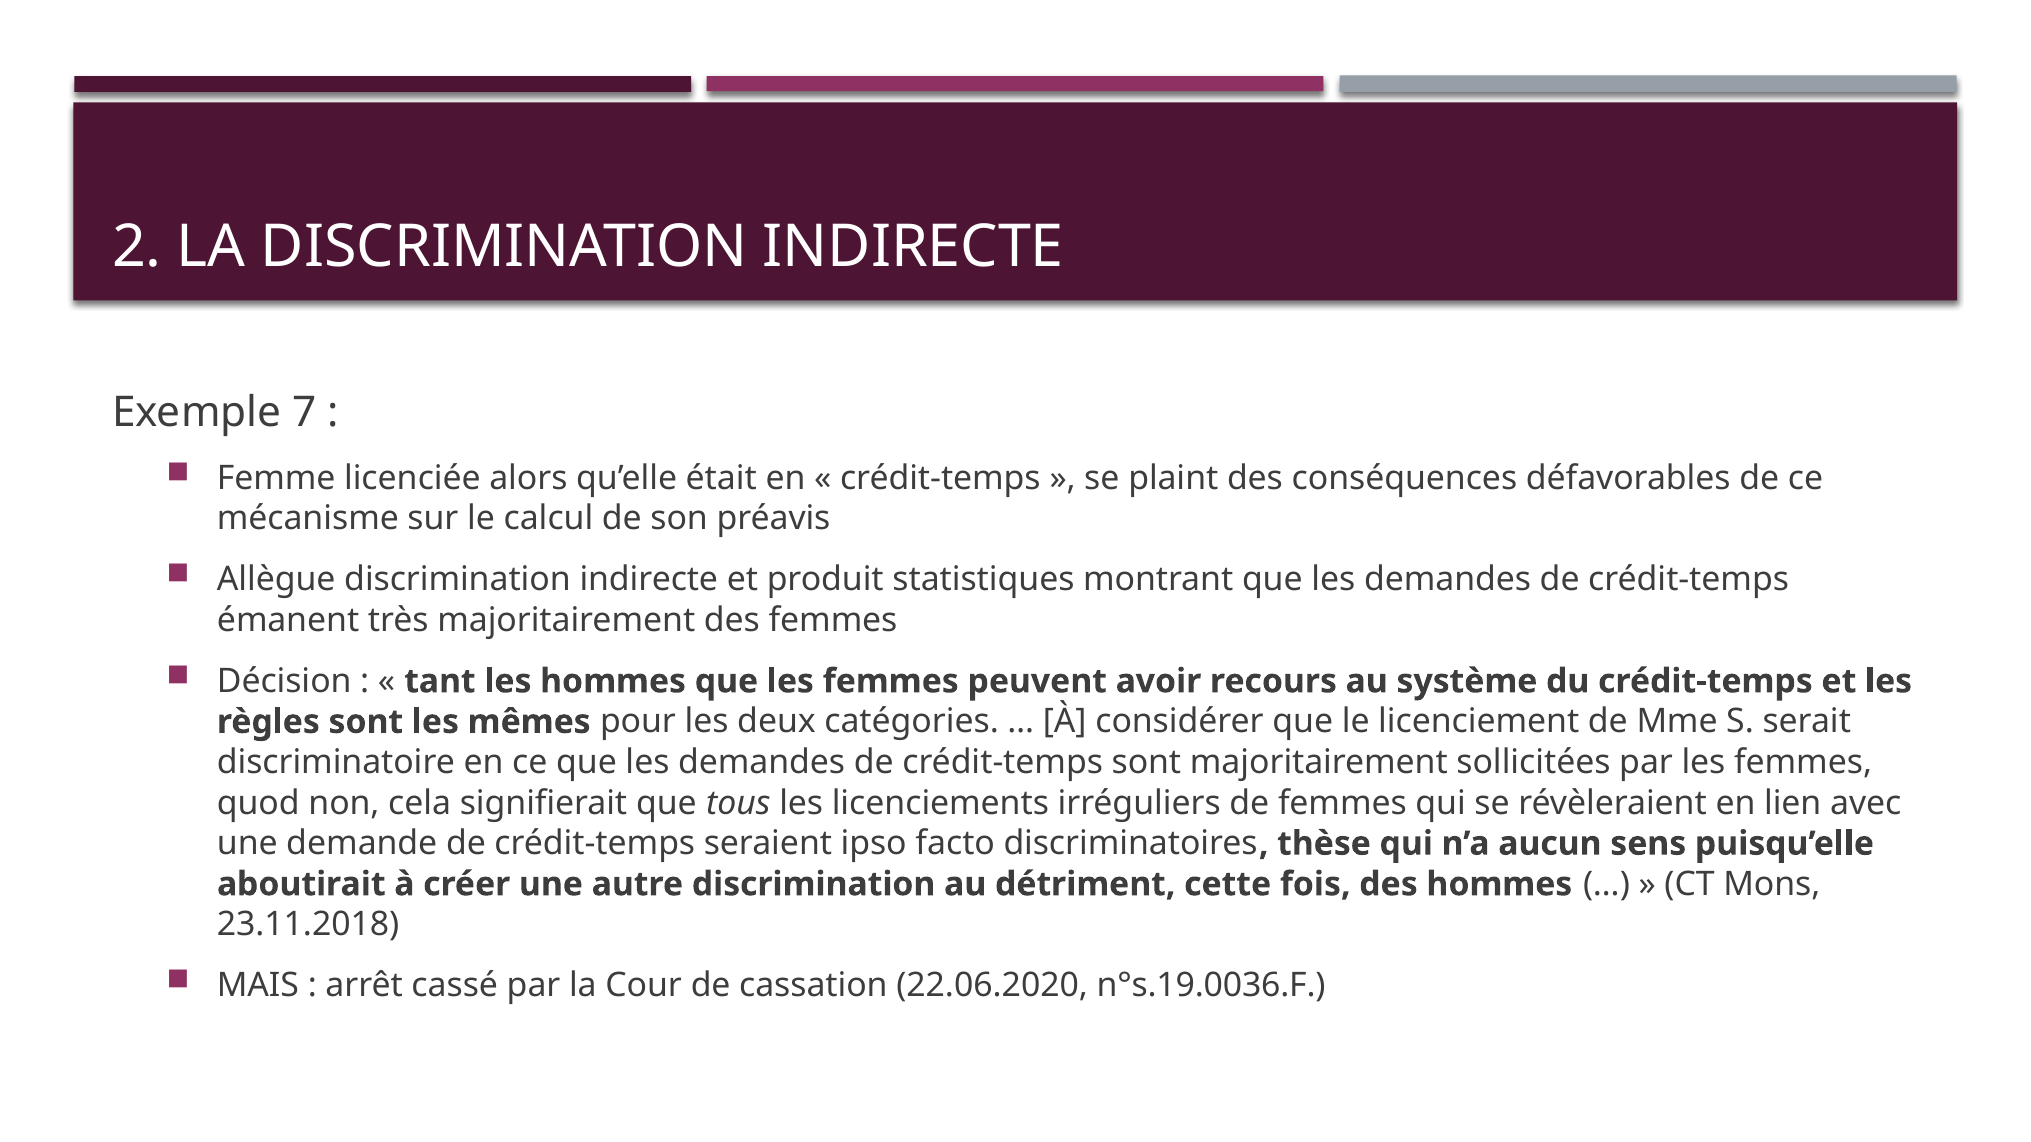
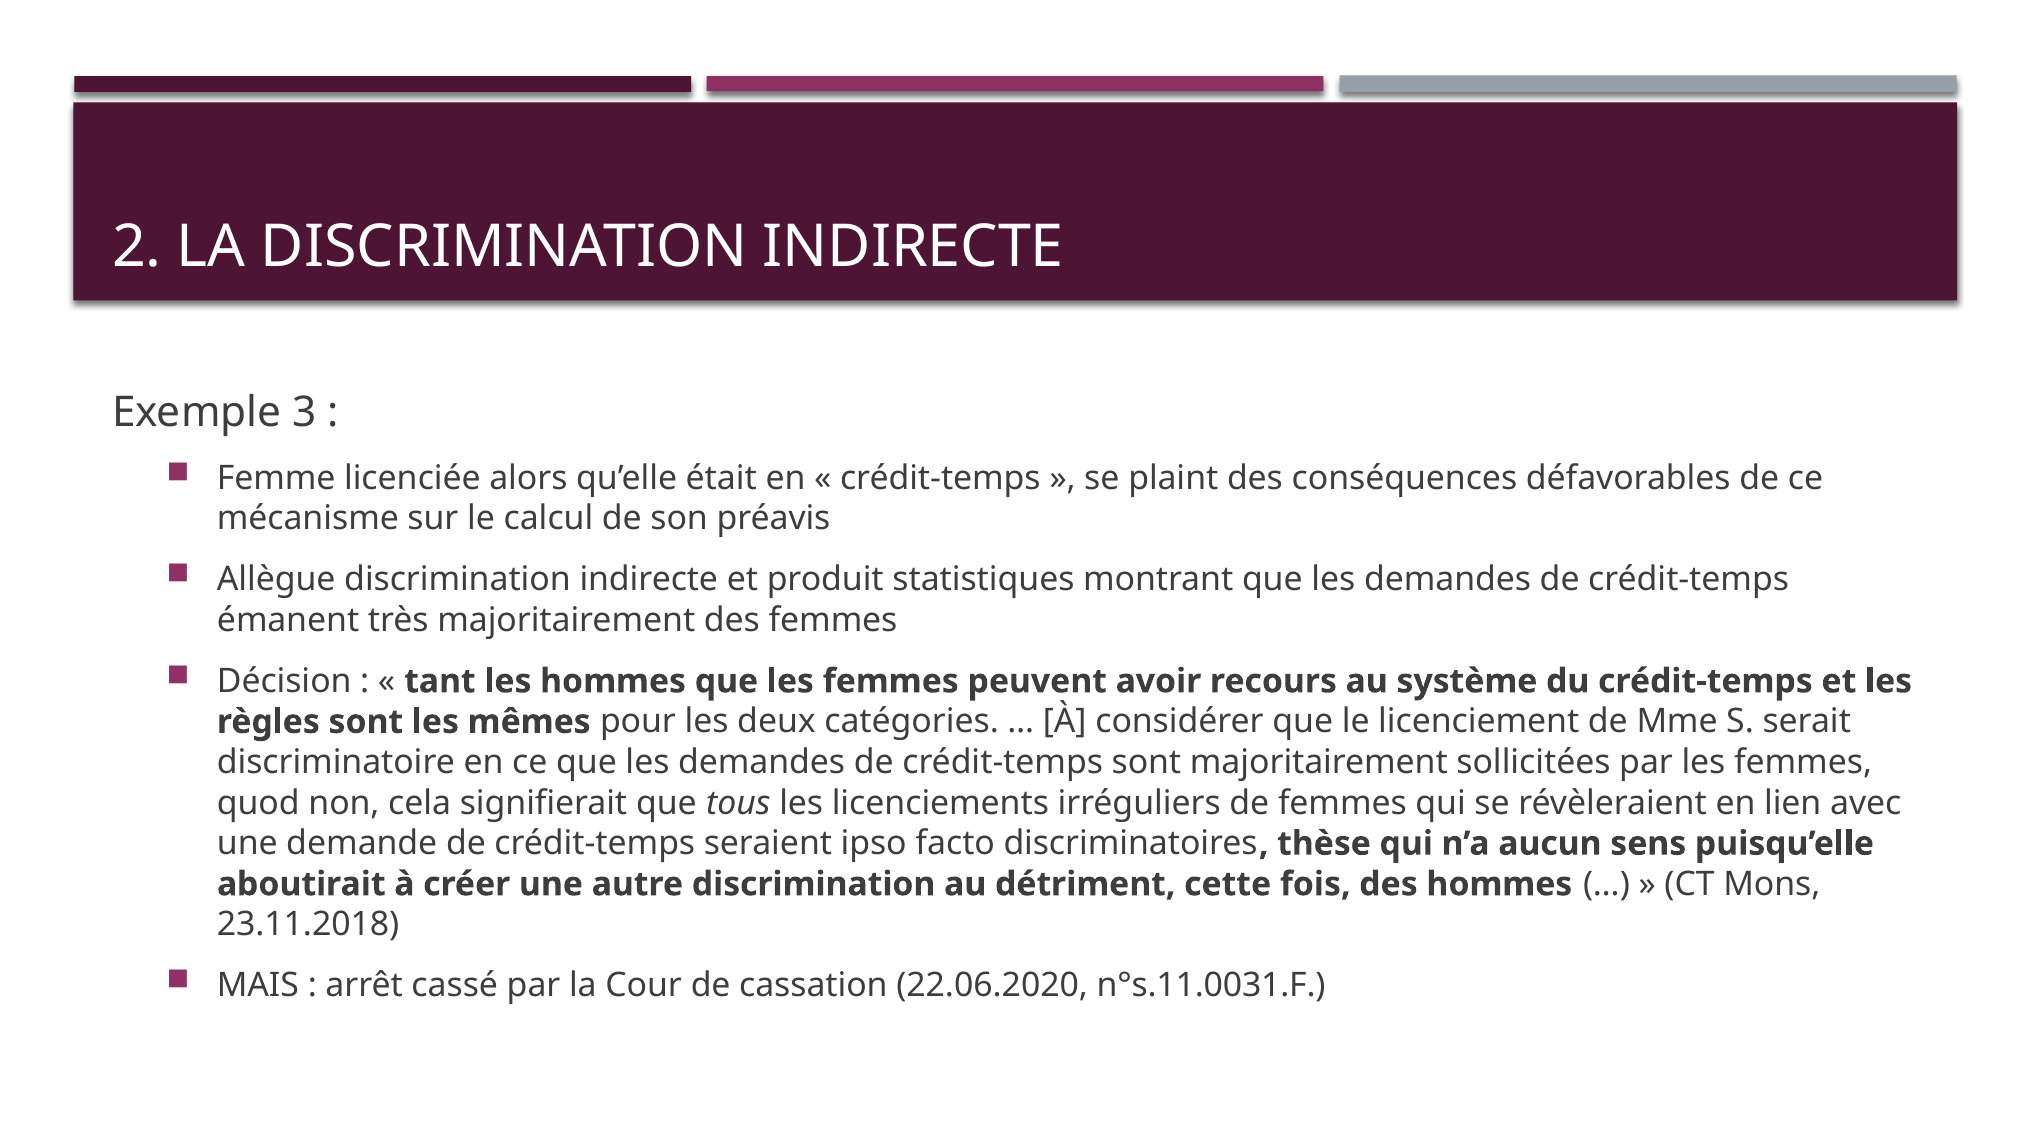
7: 7 -> 3 (305, 413)
n°s.19.0036.F: n°s.19.0036.F -> n°s.11.0031.F (1211, 986)
